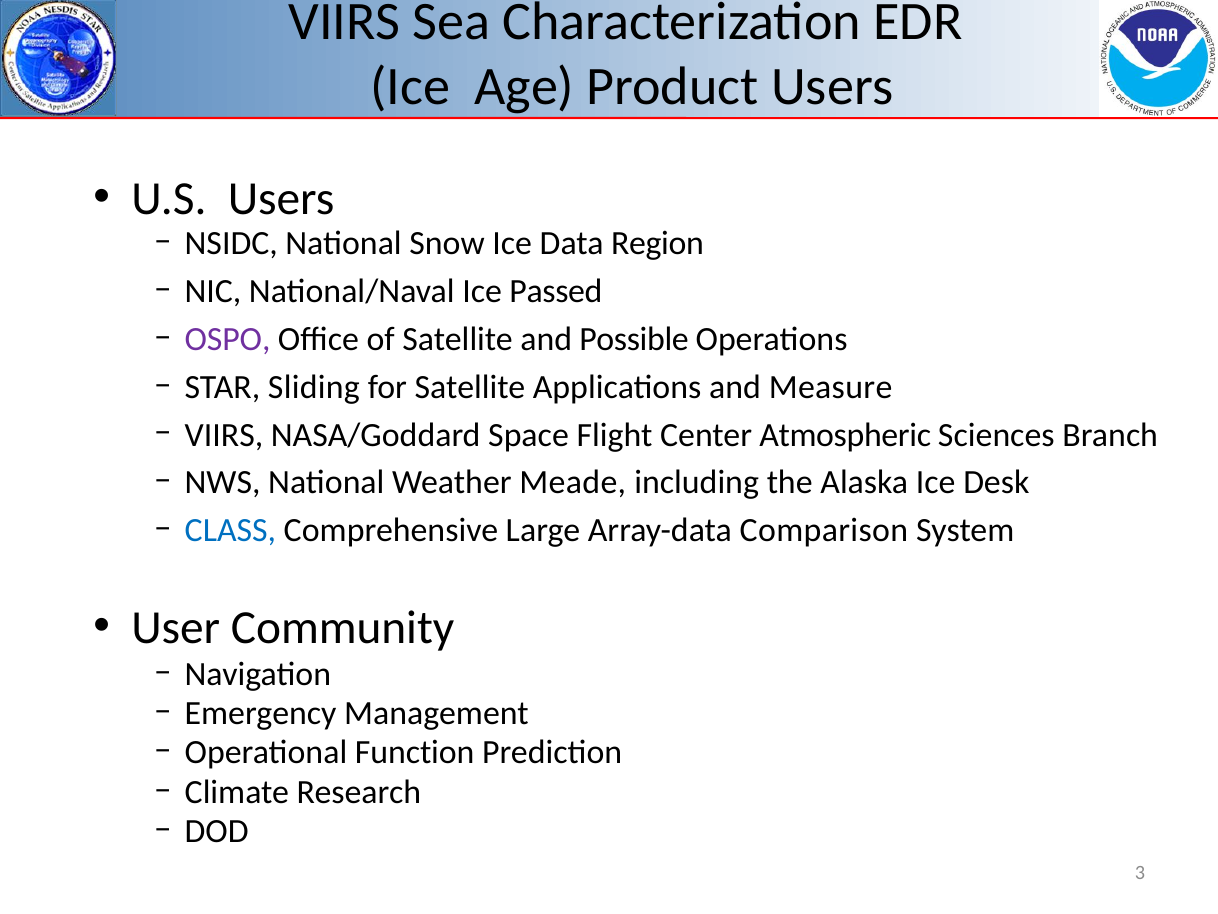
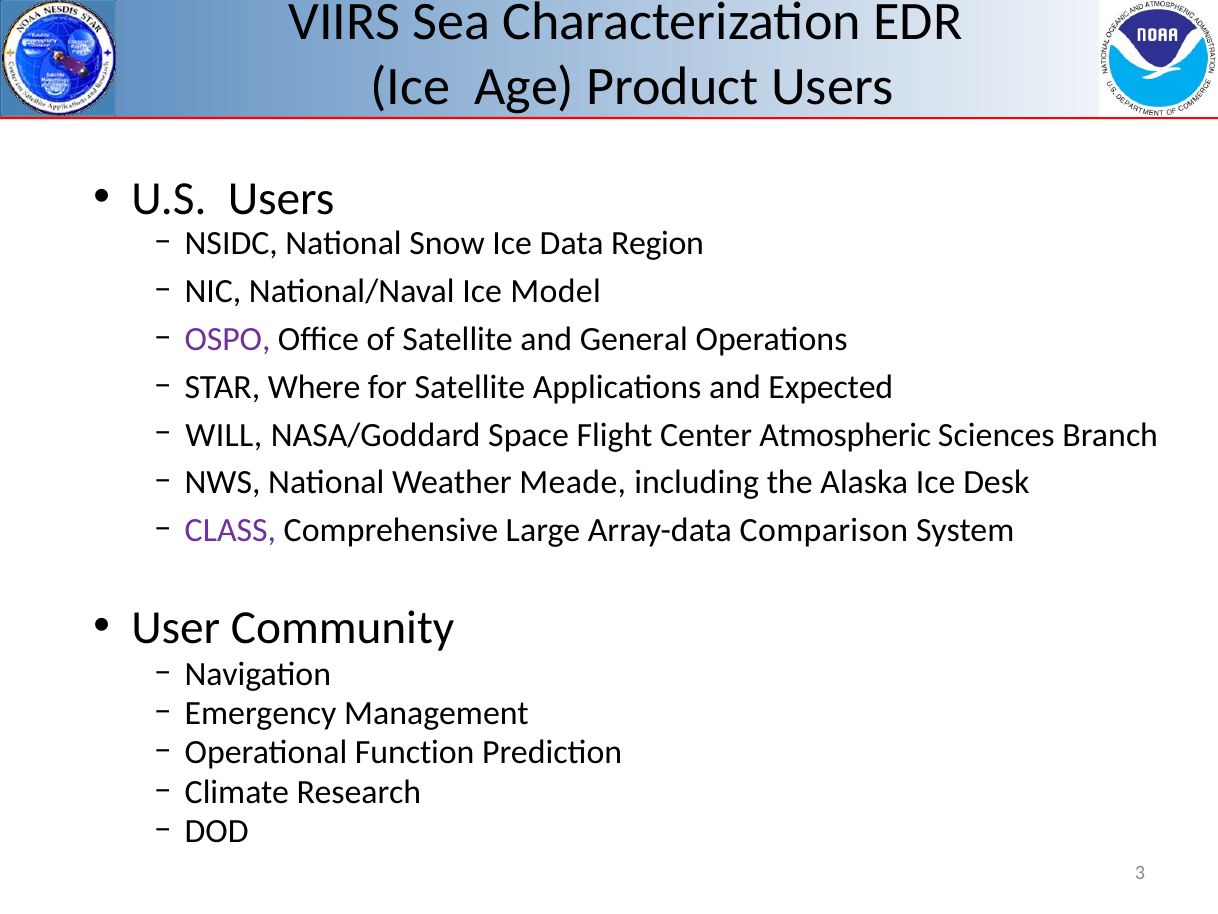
Passed: Passed -> Model (556, 291)
Possible: Possible -> General (634, 339)
Sliding: Sliding -> Where (314, 387)
Measure: Measure -> Expected (831, 387)
VIIRS: VIIRS -> WILL (224, 435)
CLASS colour: blue -> purple (230, 530)
